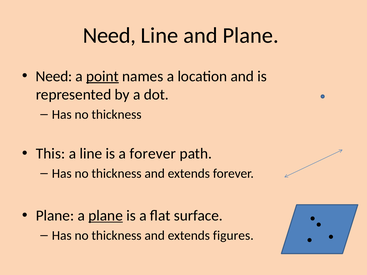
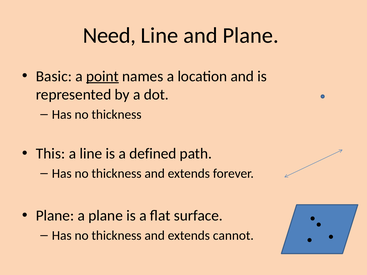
Need: Need -> Basic (54, 76)
a forever: forever -> defined (153, 154)
plane underline: present -> none (106, 216)
figures: figures -> cannot (233, 236)
